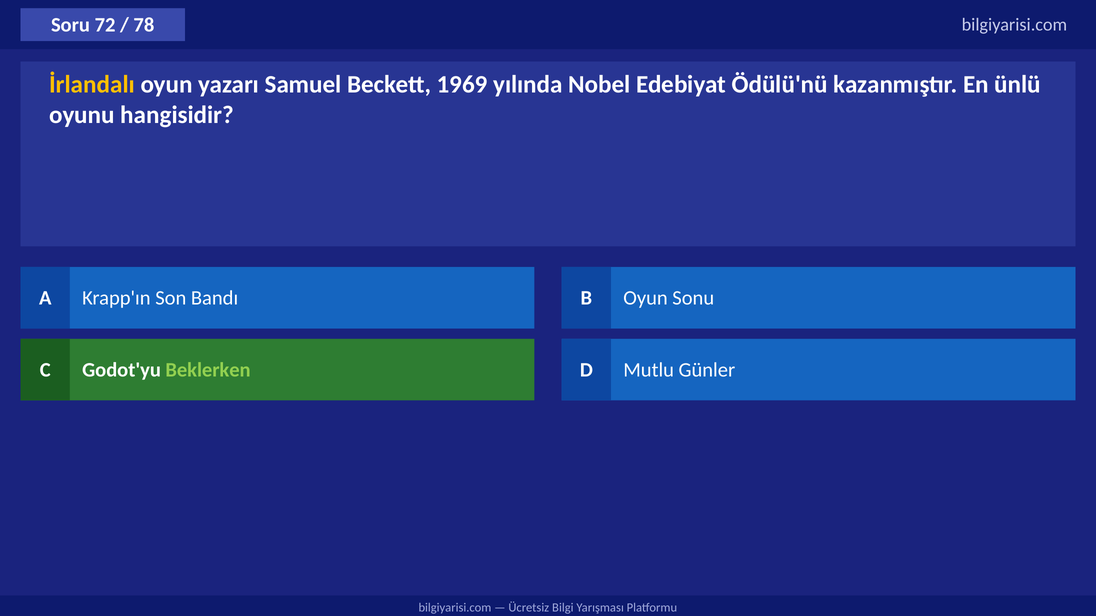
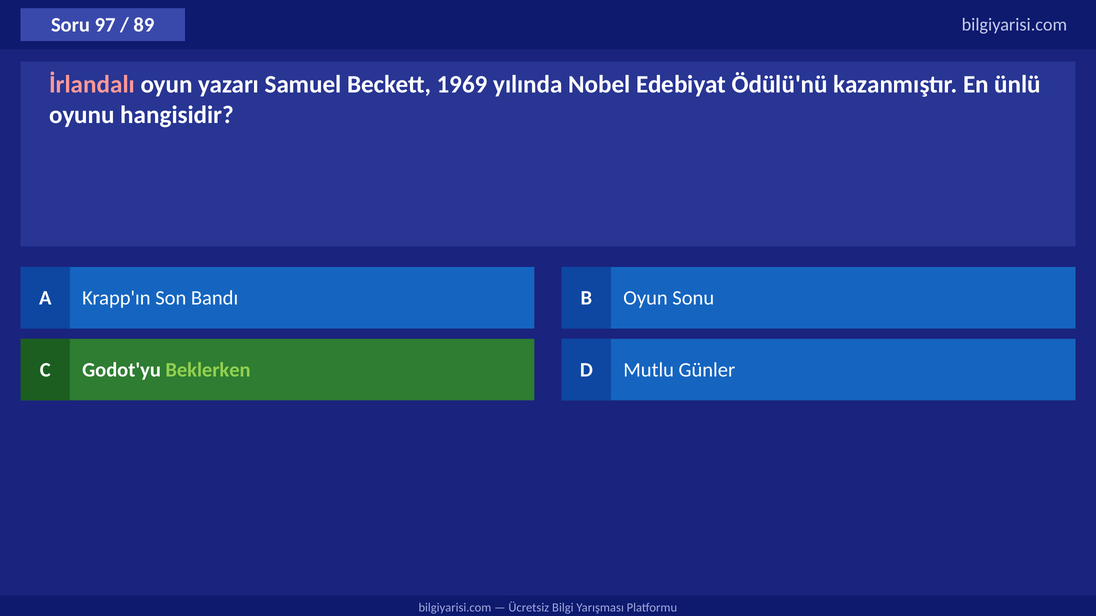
72: 72 -> 97 (105, 25)
78: 78 -> 89 (144, 25)
İrlandalı colour: yellow -> pink (92, 84)
